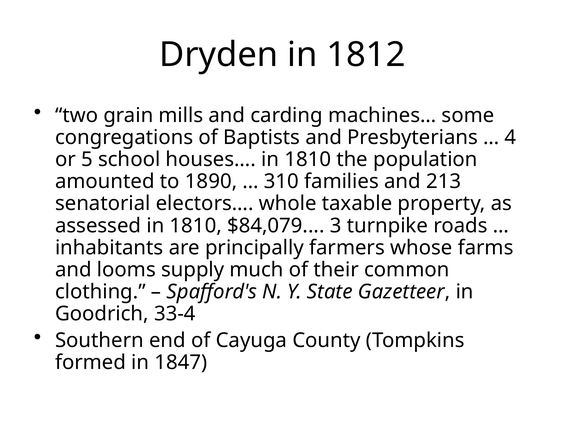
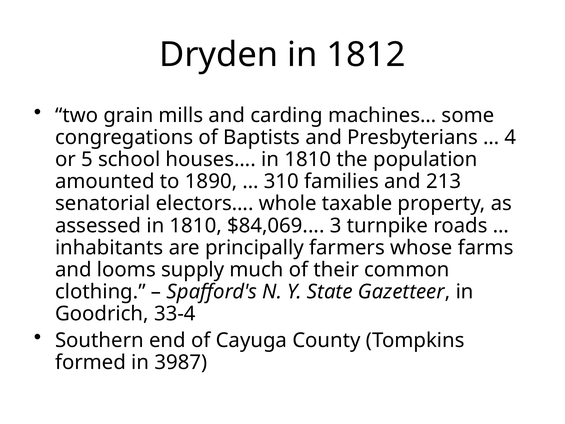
$84,079: $84,079 -> $84,069 (276, 225)
1847: 1847 -> 3987 (181, 362)
